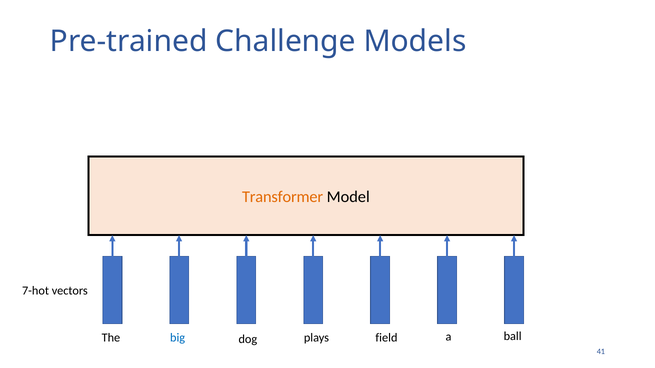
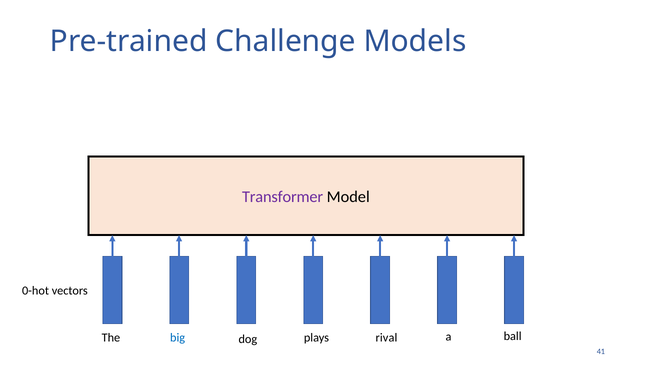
Transformer colour: orange -> purple (283, 197)
7-hot: 7-hot -> 0-hot (36, 291)
field: field -> rival (386, 338)
